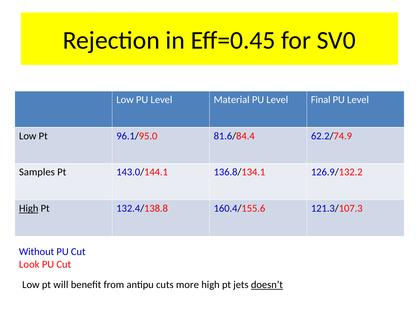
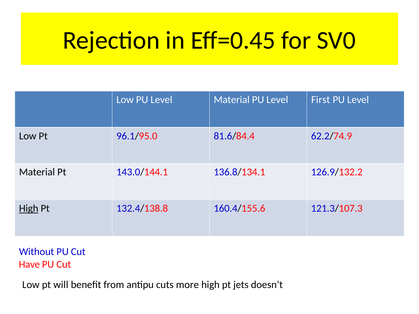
Final: Final -> First (321, 100)
Samples: Samples -> Material (37, 172)
Look: Look -> Have (29, 265)
doesn’t underline: present -> none (267, 285)
